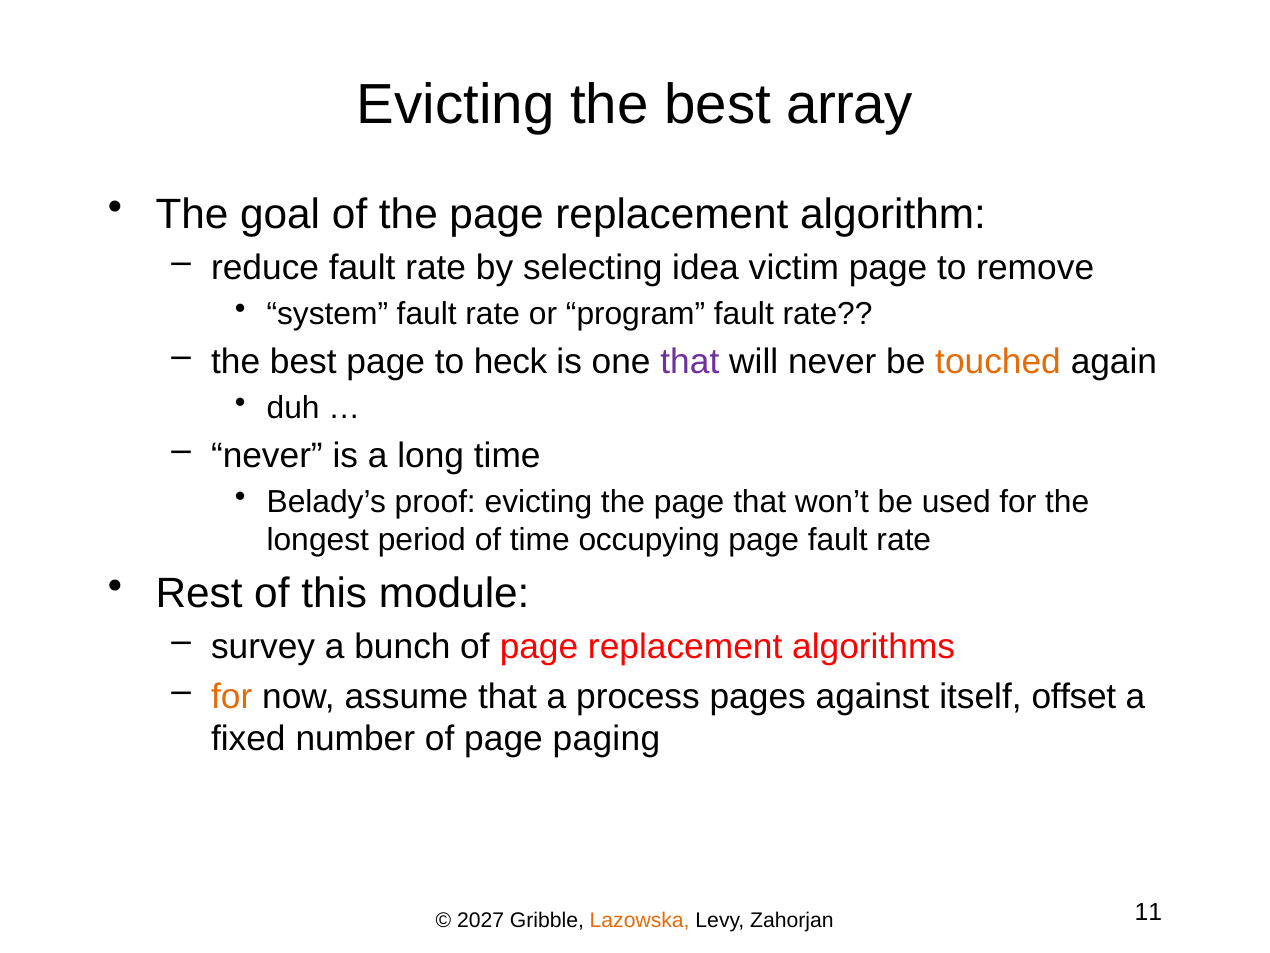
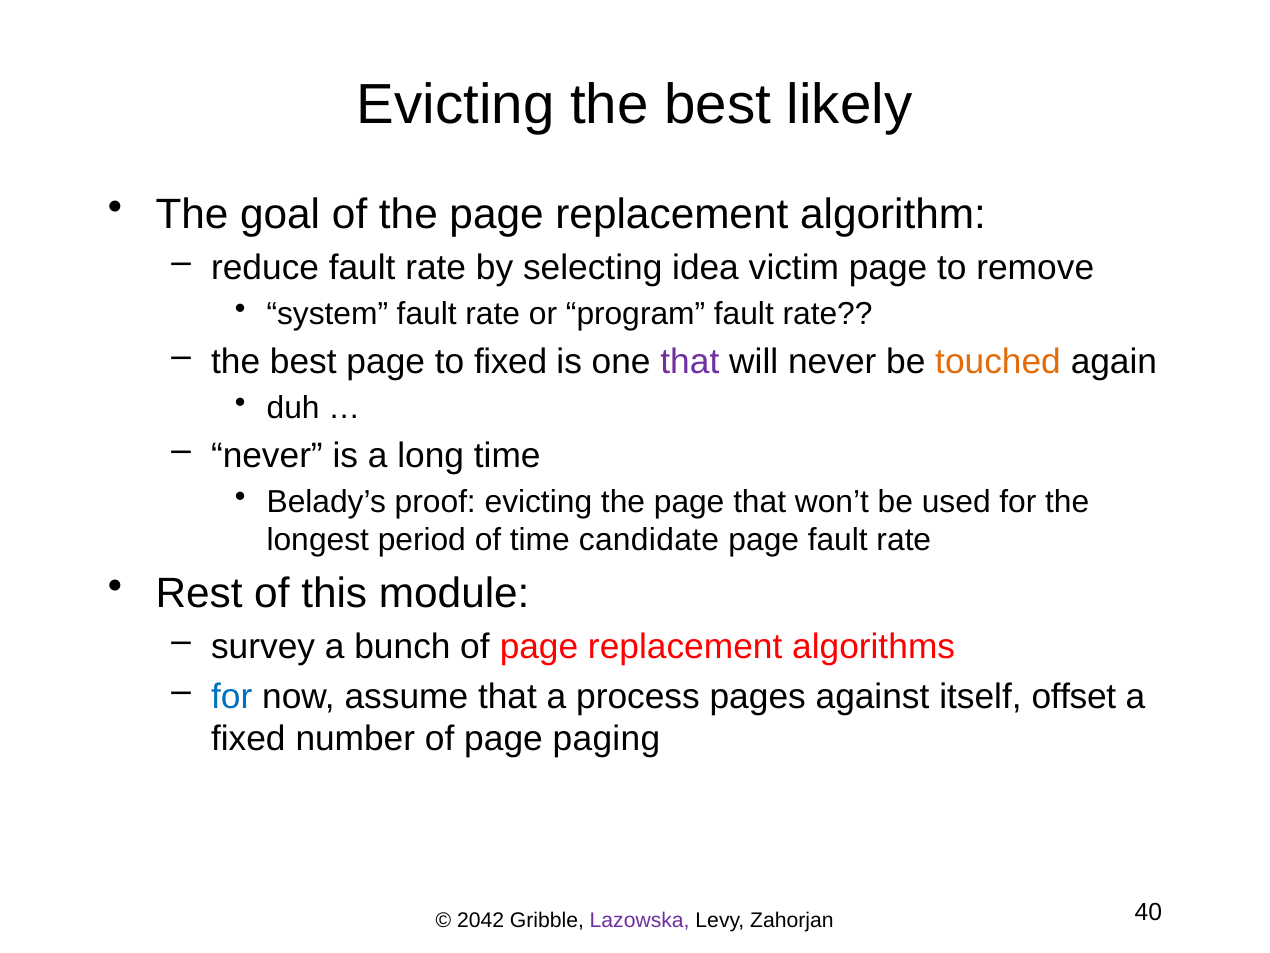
array: array -> likely (850, 104)
to heck: heck -> fixed (511, 362)
occupying: occupying -> candidate (649, 540)
for colour: orange -> blue (232, 696)
2027: 2027 -> 2042 (481, 920)
Lazowska colour: orange -> purple (640, 920)
11: 11 -> 40 (1148, 912)
